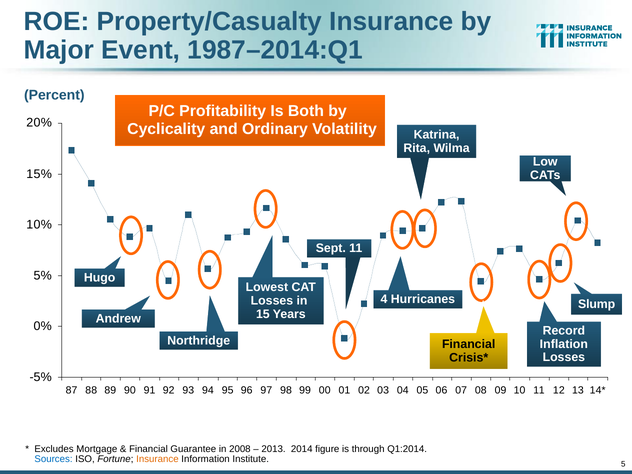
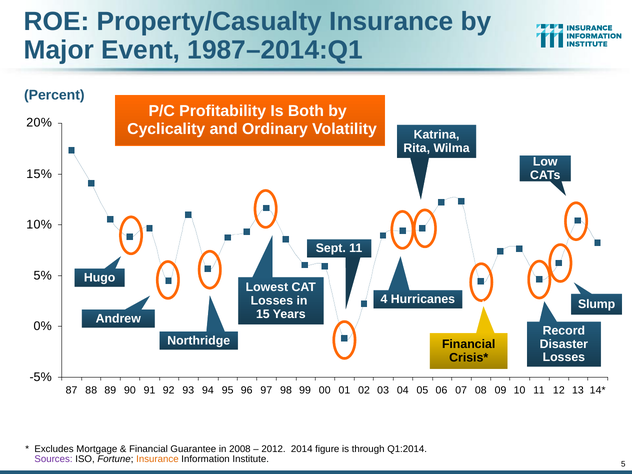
Inflation: Inflation -> Disaster (564, 344)
2013: 2013 -> 2012 (273, 449)
Sources colour: blue -> purple (54, 459)
